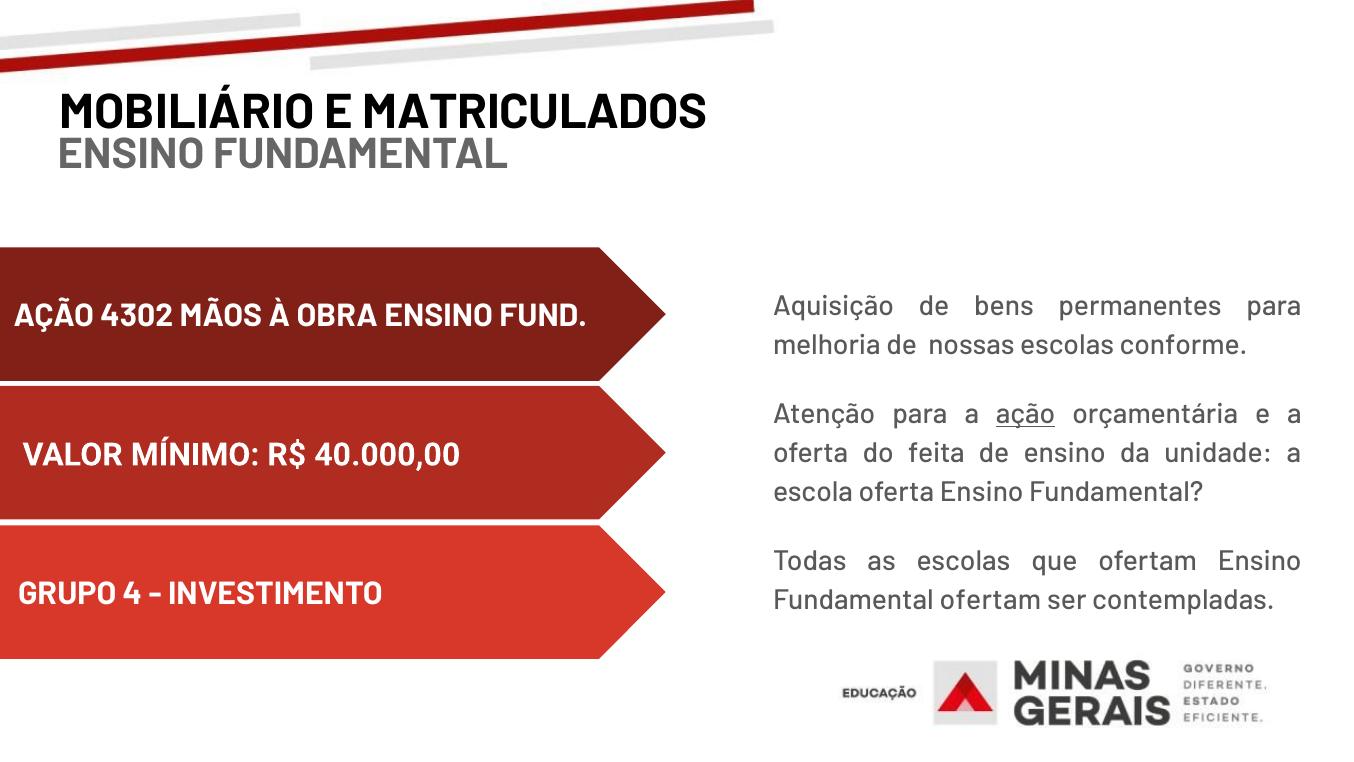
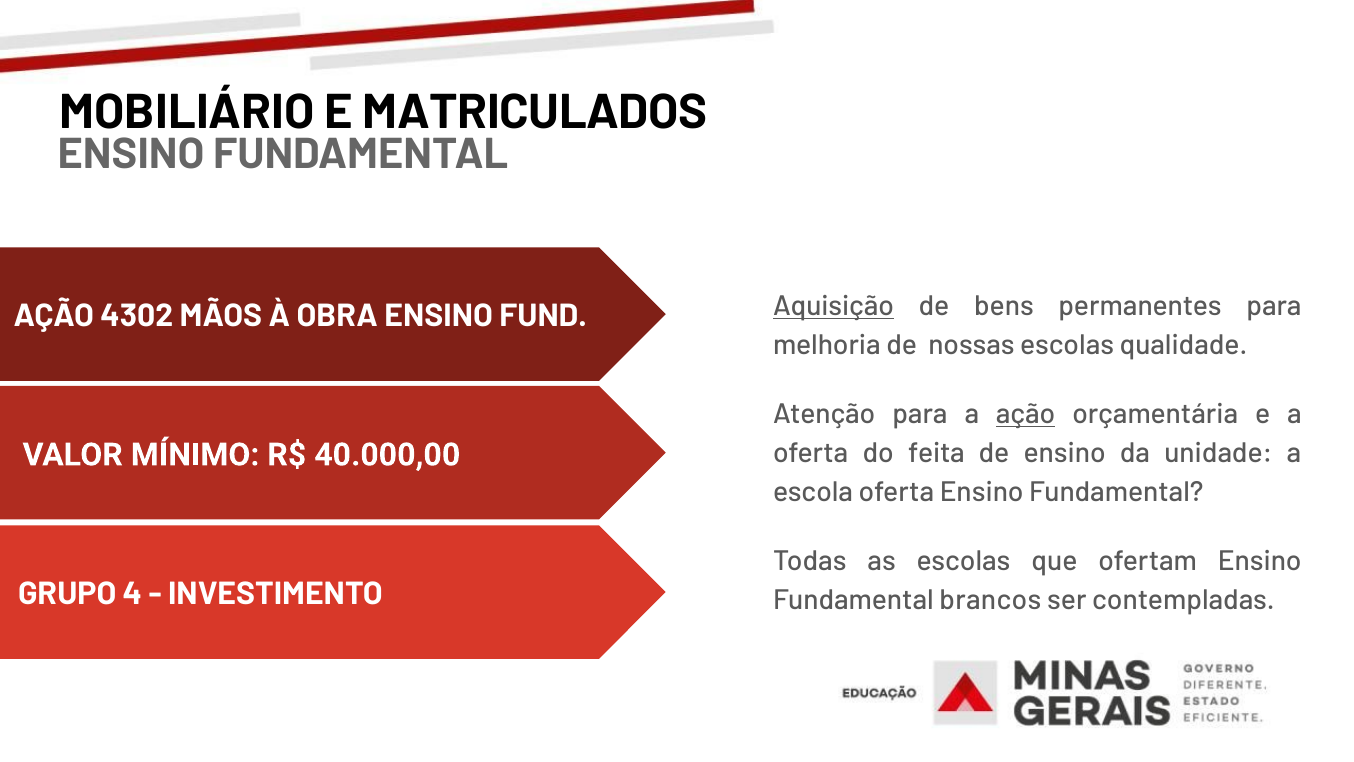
Aquisição underline: none -> present (834, 306)
conforme: conforme -> qualidade (1183, 345)
Fundamental ofertam: ofertam -> brancos (990, 600)
